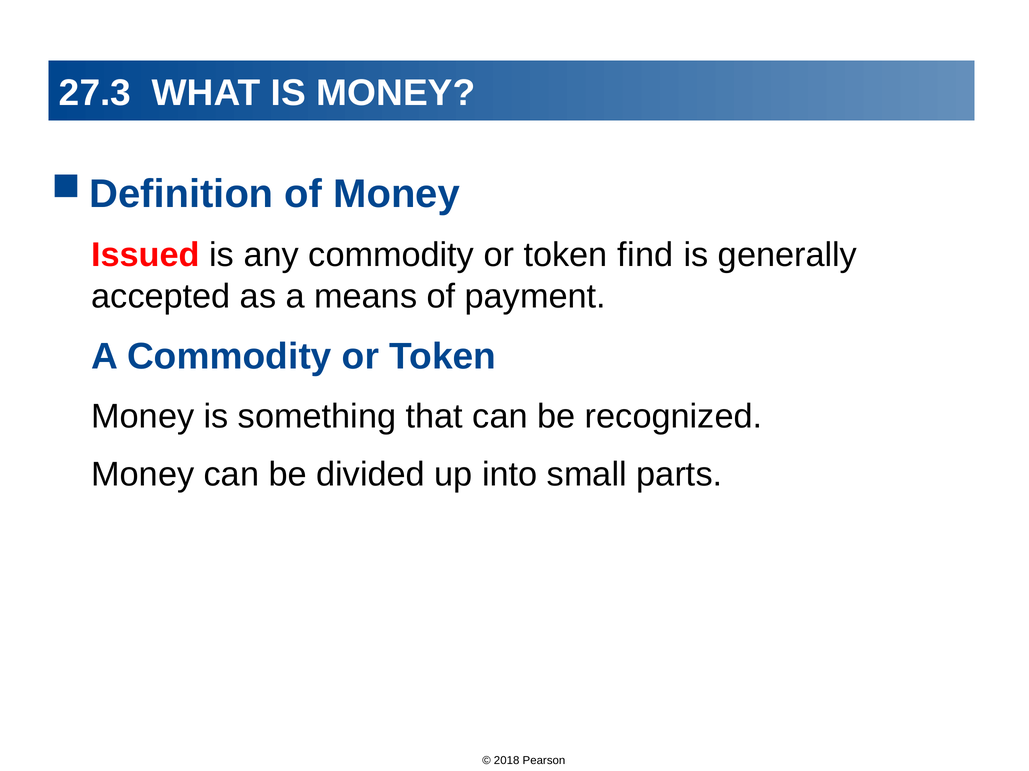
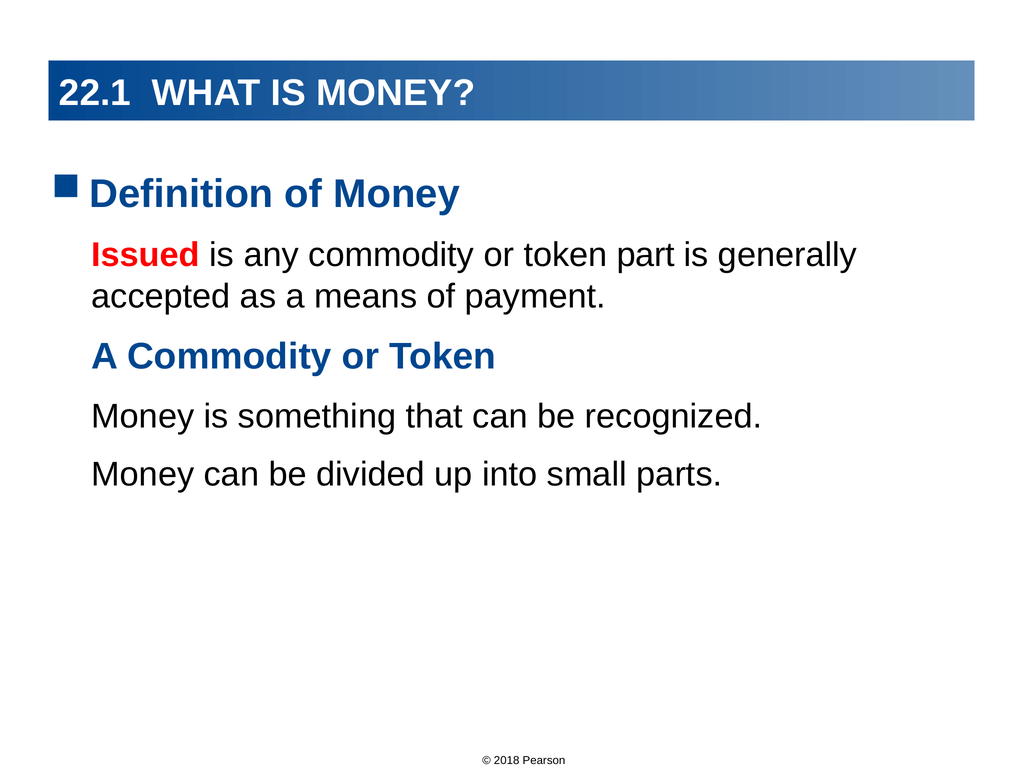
27.3: 27.3 -> 22.1 (95, 93)
find: find -> part (646, 255)
